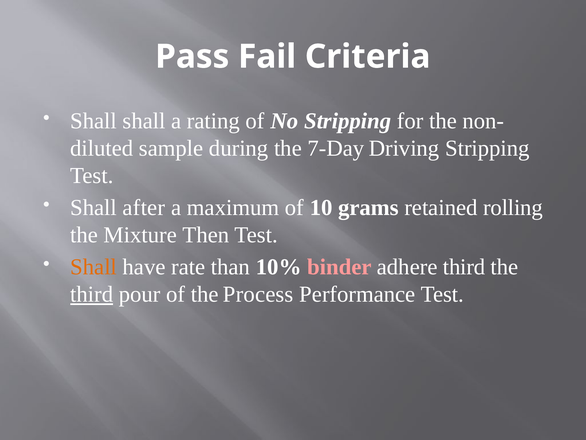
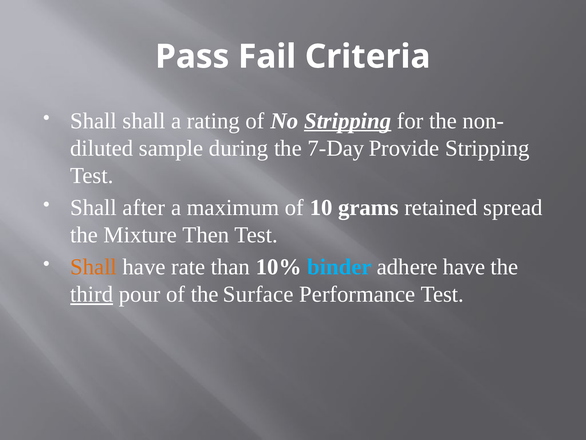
Stripping underline: none -> present (348, 121)
Driving: Driving -> Provide (404, 148)
rolling: rolling -> spread (513, 207)
binder colour: pink -> light blue (339, 267)
adhere third: third -> have (464, 267)
Process: Process -> Surface (258, 294)
